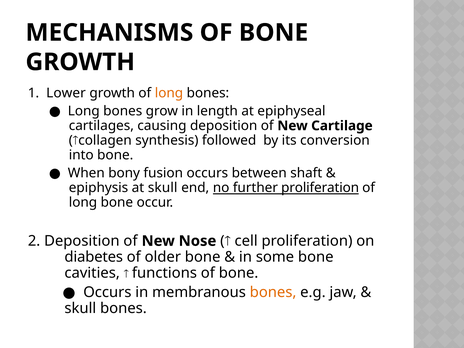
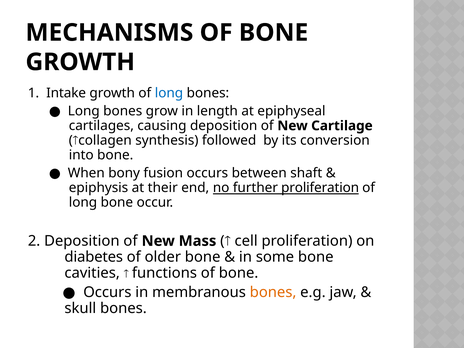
Lower: Lower -> Intake (66, 93)
long colour: orange -> blue (169, 93)
at skull: skull -> their (163, 188)
Nose: Nose -> Mass (198, 241)
